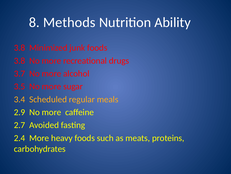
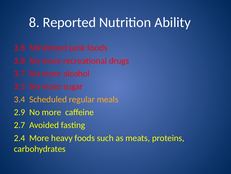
Methods: Methods -> Reported (69, 22)
